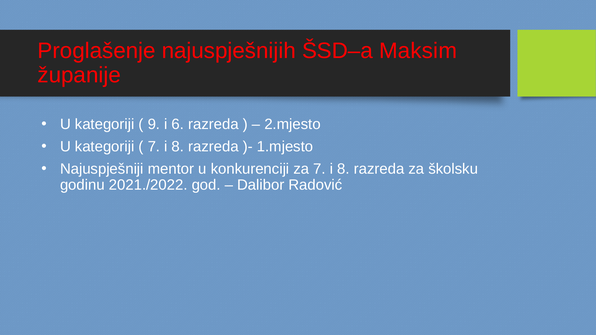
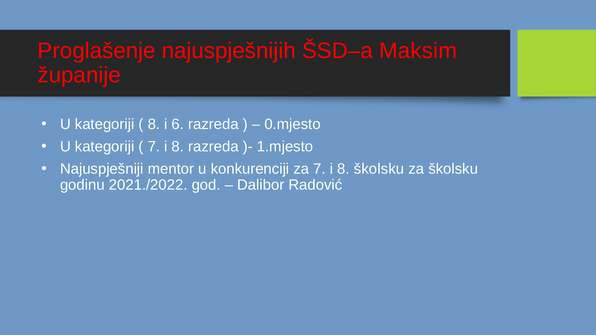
9: 9 -> 8 (154, 124)
2.mjesto: 2.mjesto -> 0.mjesto (292, 124)
razreda: razreda -> školsku (379, 169)
